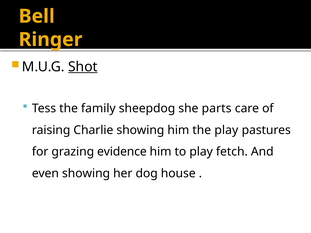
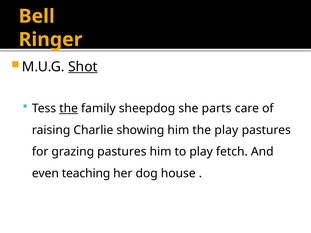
the underline: none -> present (69, 108)
grazing evidence: evidence -> pastures (122, 152)
even showing: showing -> teaching (86, 174)
